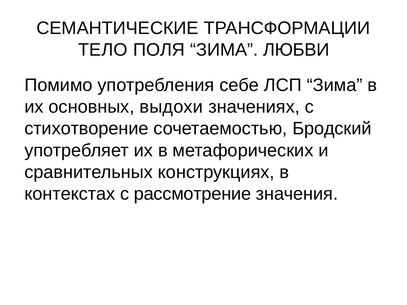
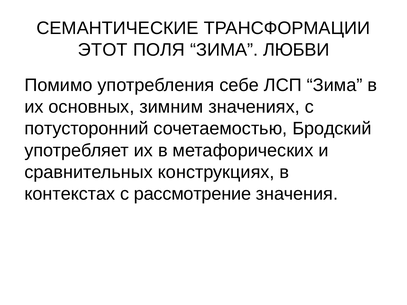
ТЕЛО: ТЕЛО -> ЭТОТ (103, 50)
выдохи: выдохи -> зимним (171, 107)
стихотворение: стихотворение -> потусторонний (86, 129)
